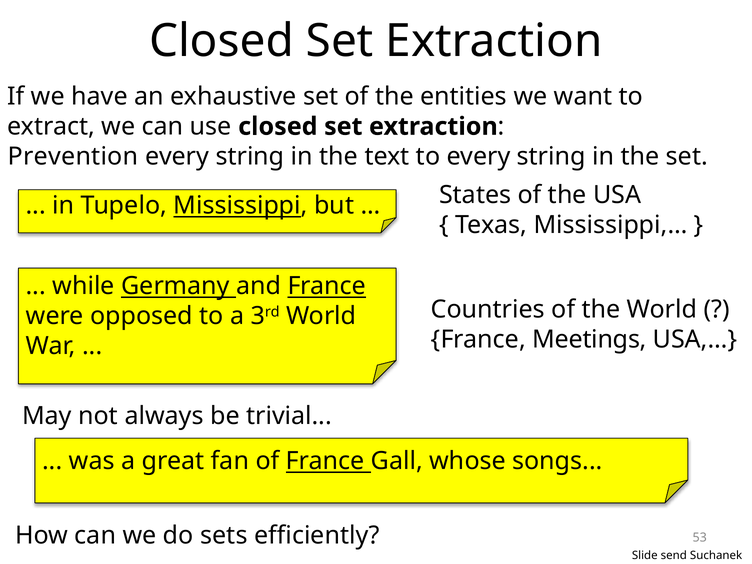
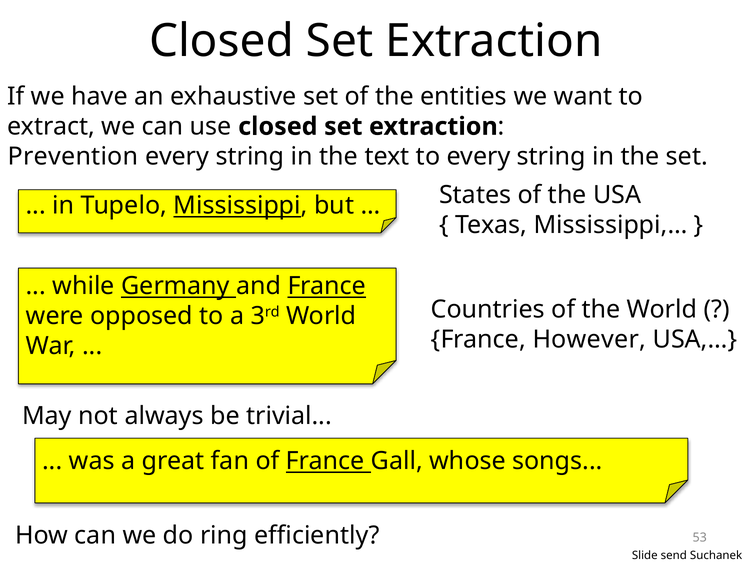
Meetings: Meetings -> However (589, 340)
sets: sets -> ring (224, 535)
